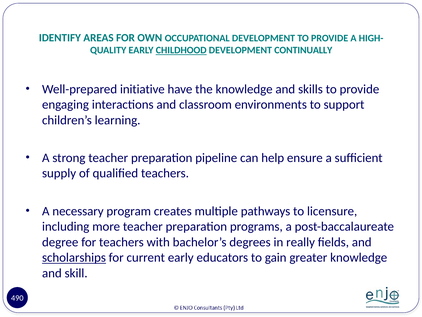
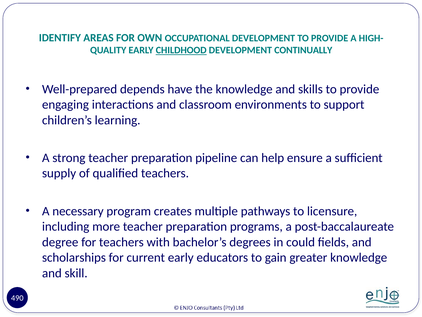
initiative: initiative -> depends (142, 89)
really: really -> could (301, 242)
scholarships underline: present -> none (74, 257)
